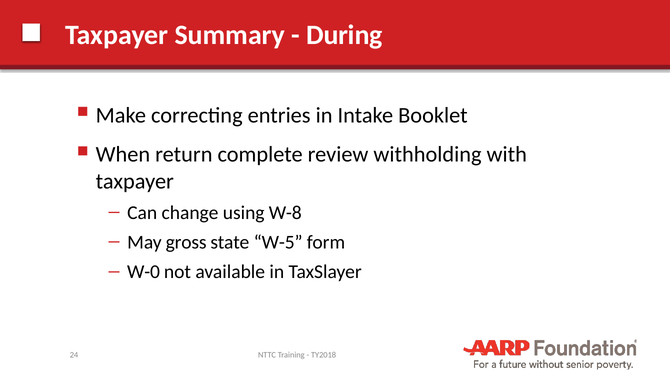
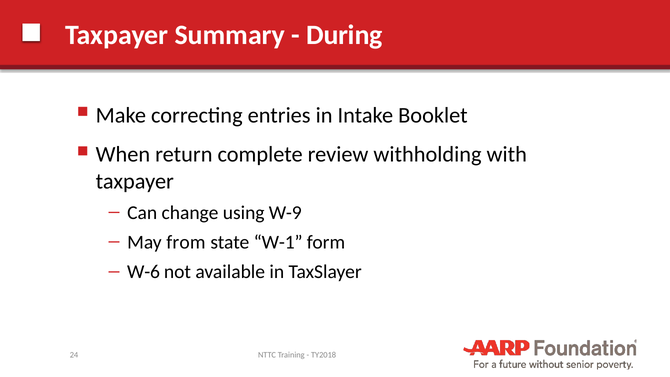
W-8: W-8 -> W-9 (285, 213)
gross: gross -> from (186, 242)
W-5: W-5 -> W-1 (278, 242)
W-0: W-0 -> W-6 (143, 272)
